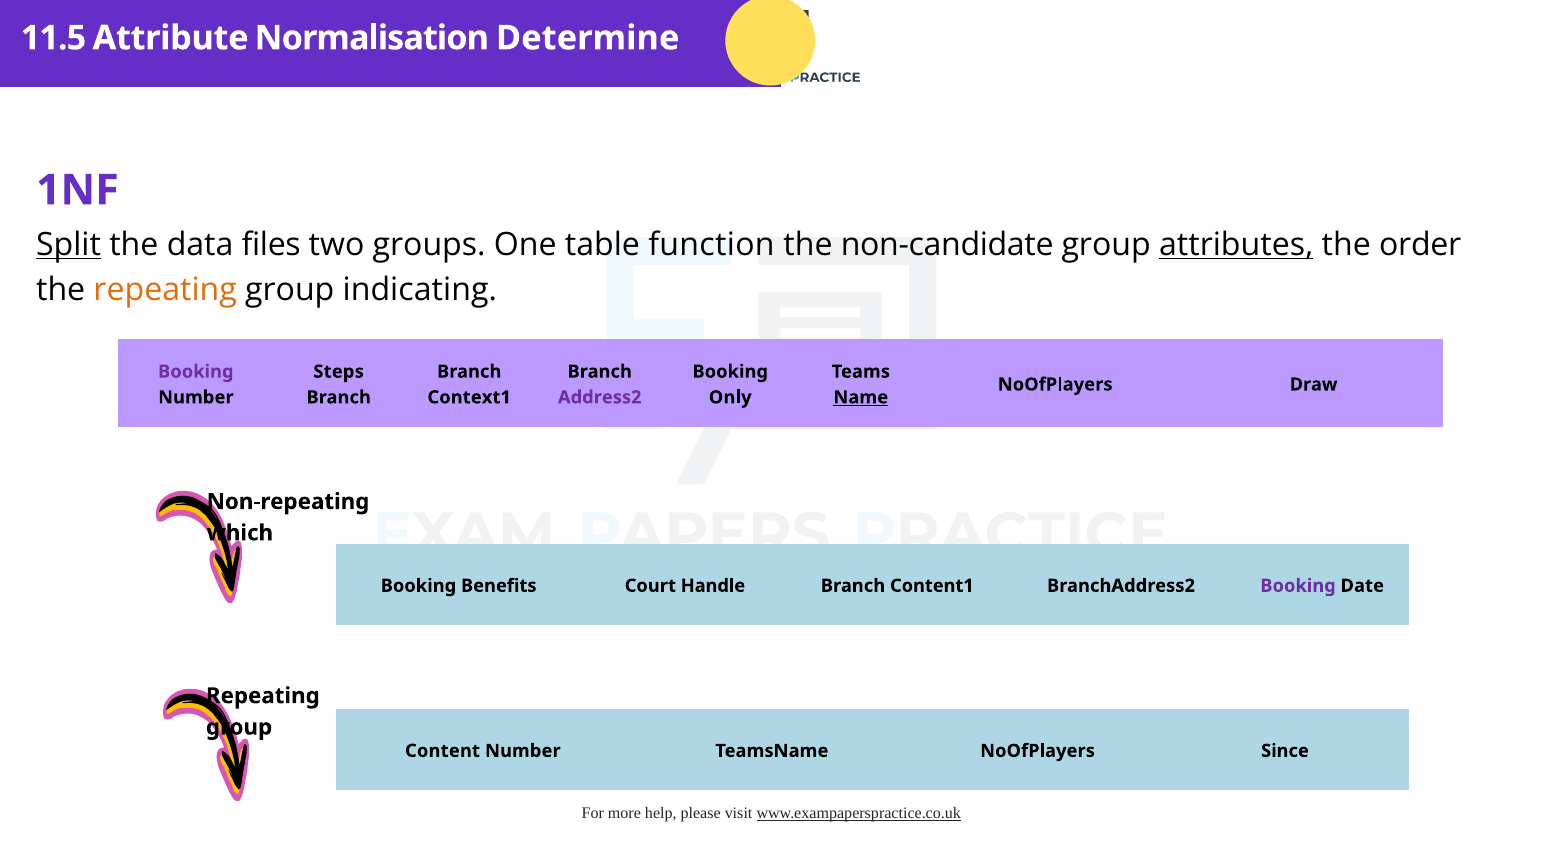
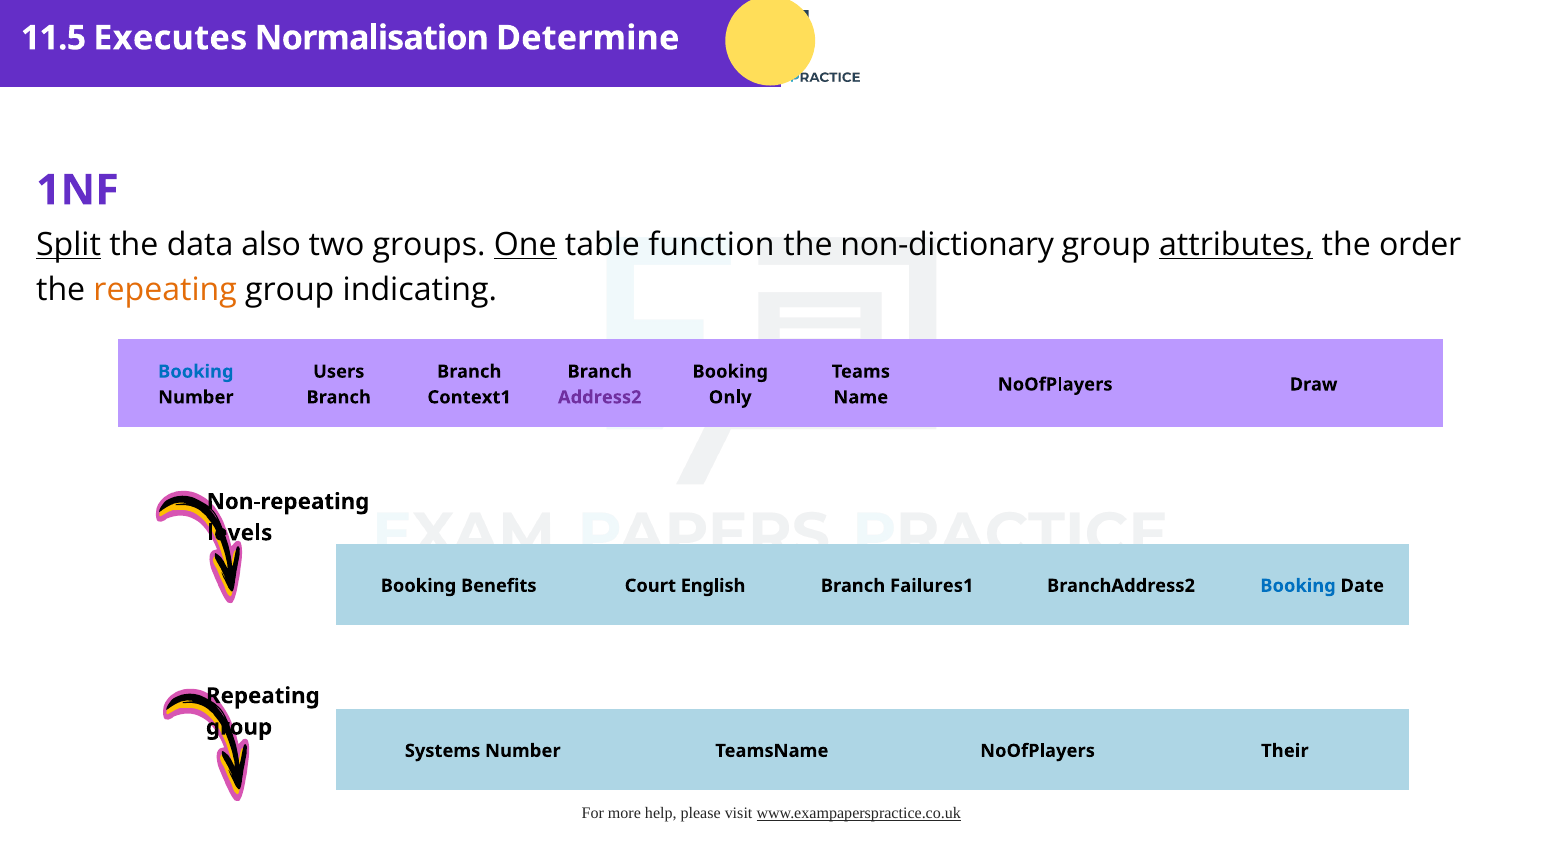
Attribute: Attribute -> Executes (170, 38)
files: files -> also (271, 245)
One underline: none -> present (525, 245)
non-candidate: non-candidate -> non-dictionary (947, 245)
Booking colour: purple -> blue (196, 372)
Steps: Steps -> Users (339, 372)
Name underline: present -> none (861, 397)
which: which -> levels (240, 533)
Handle: Handle -> English (713, 586)
Content1: Content1 -> Failures1 (932, 586)
Booking colour: purple -> blue (1298, 586)
Content: Content -> Systems (443, 751)
Since: Since -> Their (1285, 751)
